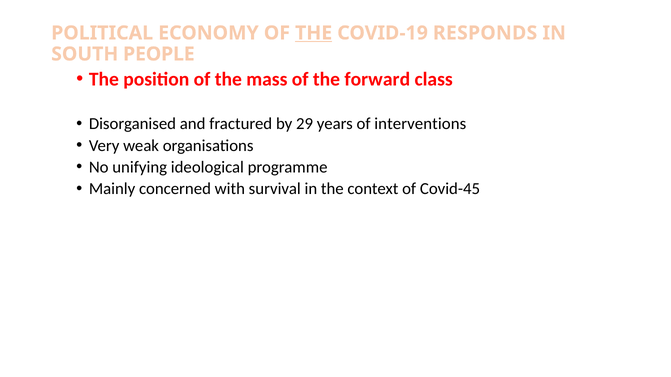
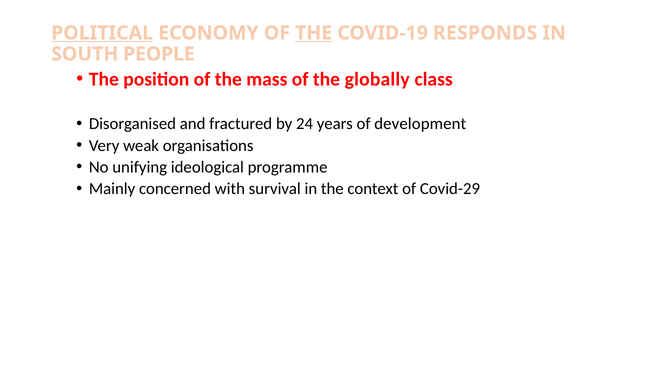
POLITICAL underline: none -> present (102, 33)
forward: forward -> globally (377, 79)
29: 29 -> 24 (305, 124)
interventions: interventions -> development (420, 124)
Covid-45: Covid-45 -> Covid-29 (450, 189)
